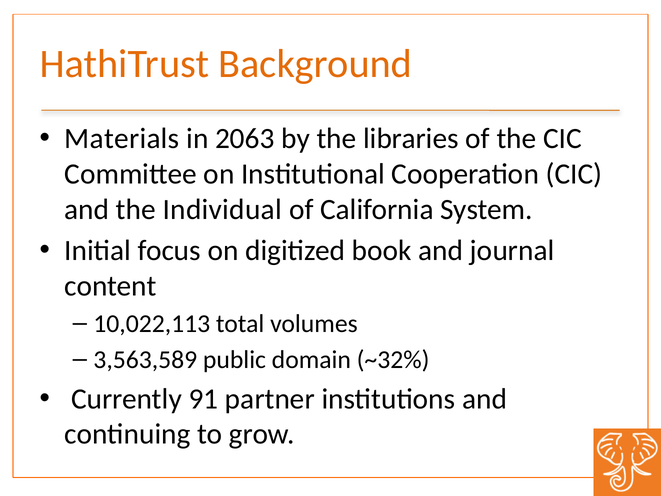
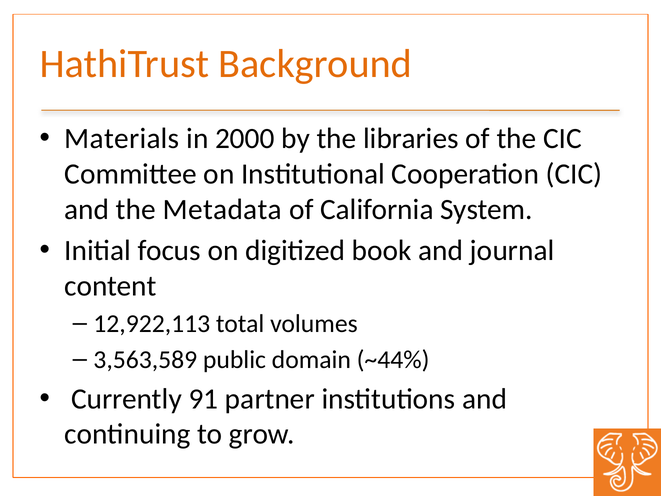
2063: 2063 -> 2000 (245, 139)
Individual: Individual -> Metadata (222, 209)
10,022,113: 10,022,113 -> 12,922,113 (152, 324)
~32%: ~32% -> ~44% (393, 360)
